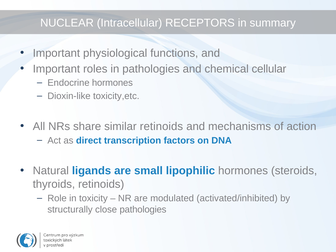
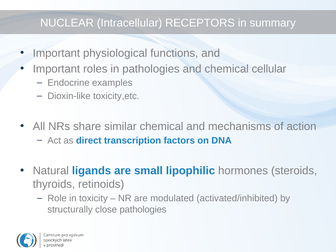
Endocrine hormones: hormones -> examples (112, 83)
similar retinoids: retinoids -> chemical (162, 126)
